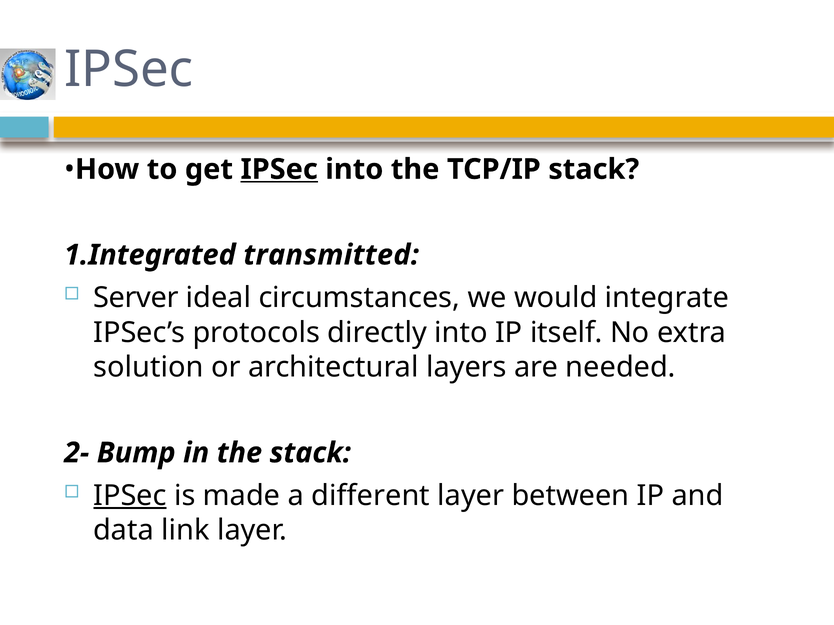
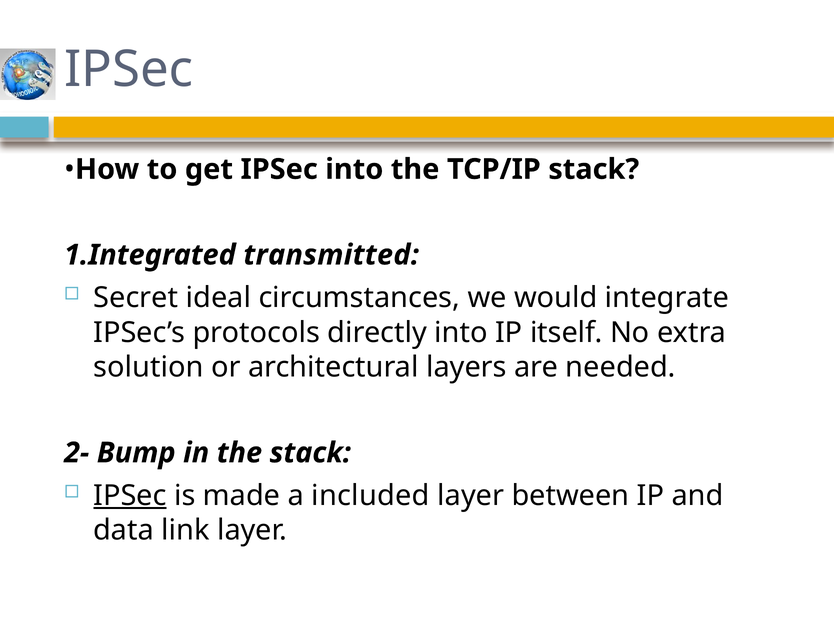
IPSec underline: present -> none (279, 169)
Server: Server -> Secret (136, 298)
different: different -> included (371, 496)
